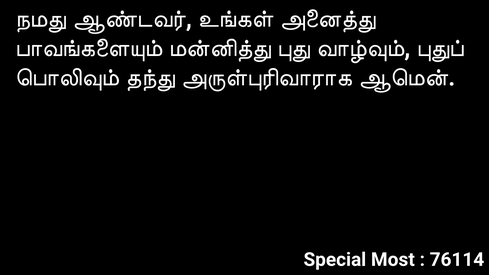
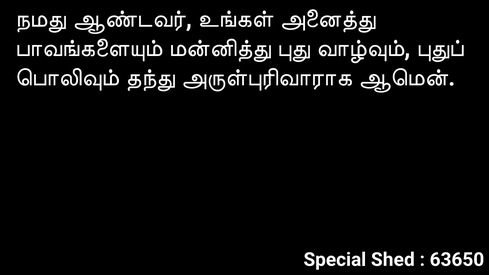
Most: Most -> Shed (393, 260)
76114: 76114 -> 63650 (457, 260)
